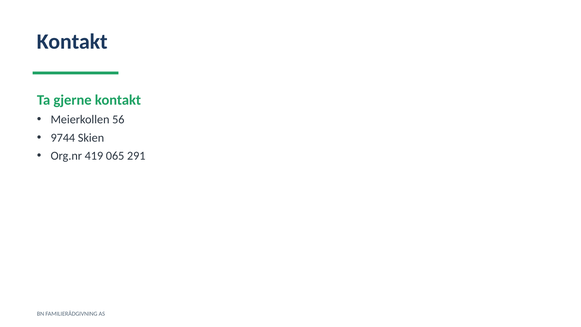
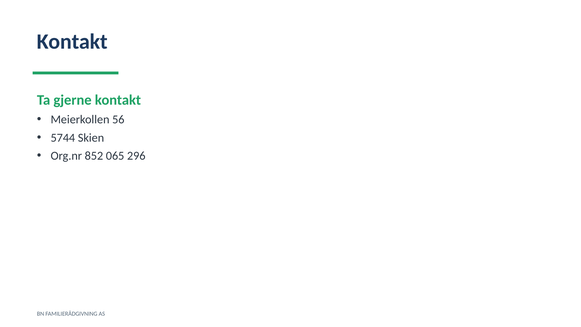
9744: 9744 -> 5744 (63, 138)
419: 419 -> 852 (94, 156)
291: 291 -> 296 (136, 156)
